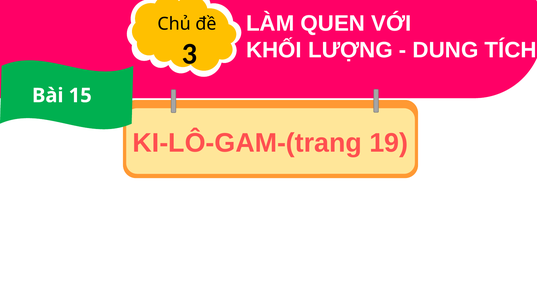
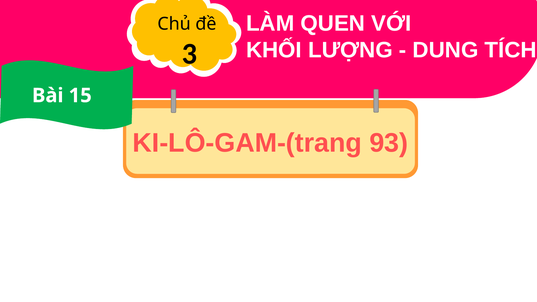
19: 19 -> 93 (389, 143)
